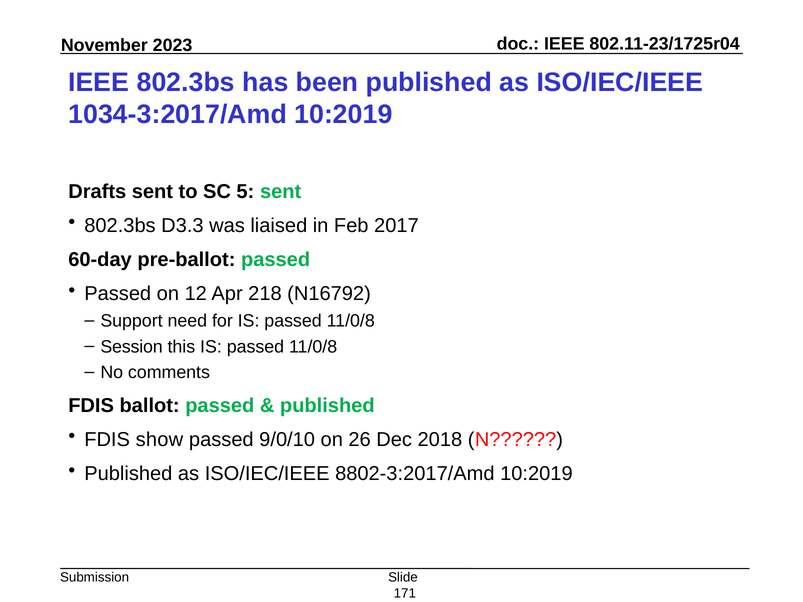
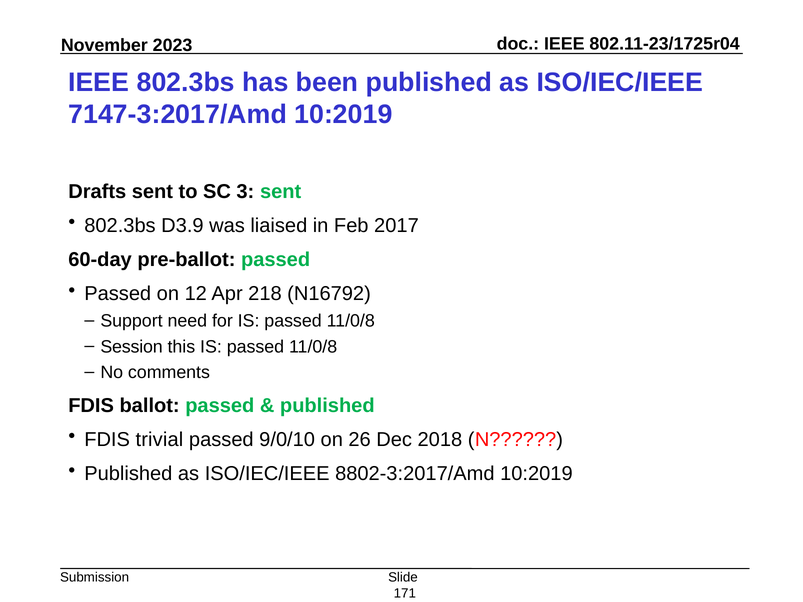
1034-3:2017/Amd: 1034-3:2017/Amd -> 7147-3:2017/Amd (178, 114)
5: 5 -> 3 (245, 191)
D3.3: D3.3 -> D3.9 (182, 226)
show: show -> trivial (159, 440)
